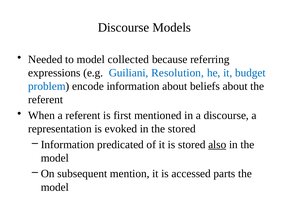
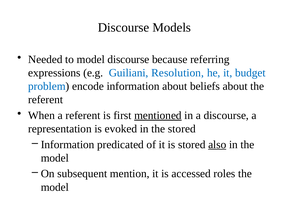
model collected: collected -> discourse (128, 60)
mentioned underline: none -> present (158, 116)
parts: parts -> roles (224, 174)
